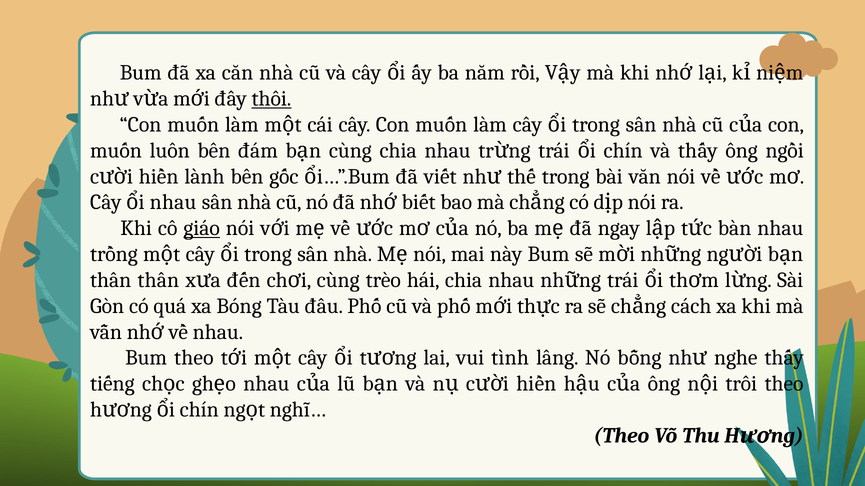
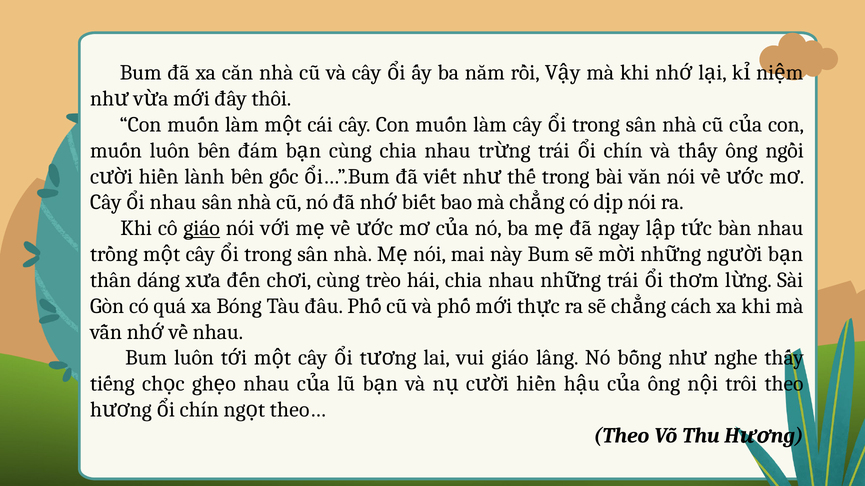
thôi underline: present -> none (271, 99)
thân thân: thân -> dáng (159, 280)
Bum theo: theo -> luôn (194, 358)
vui tình: tình -> giáo (510, 358)
nghĩ…: nghĩ… -> theo… (298, 410)
